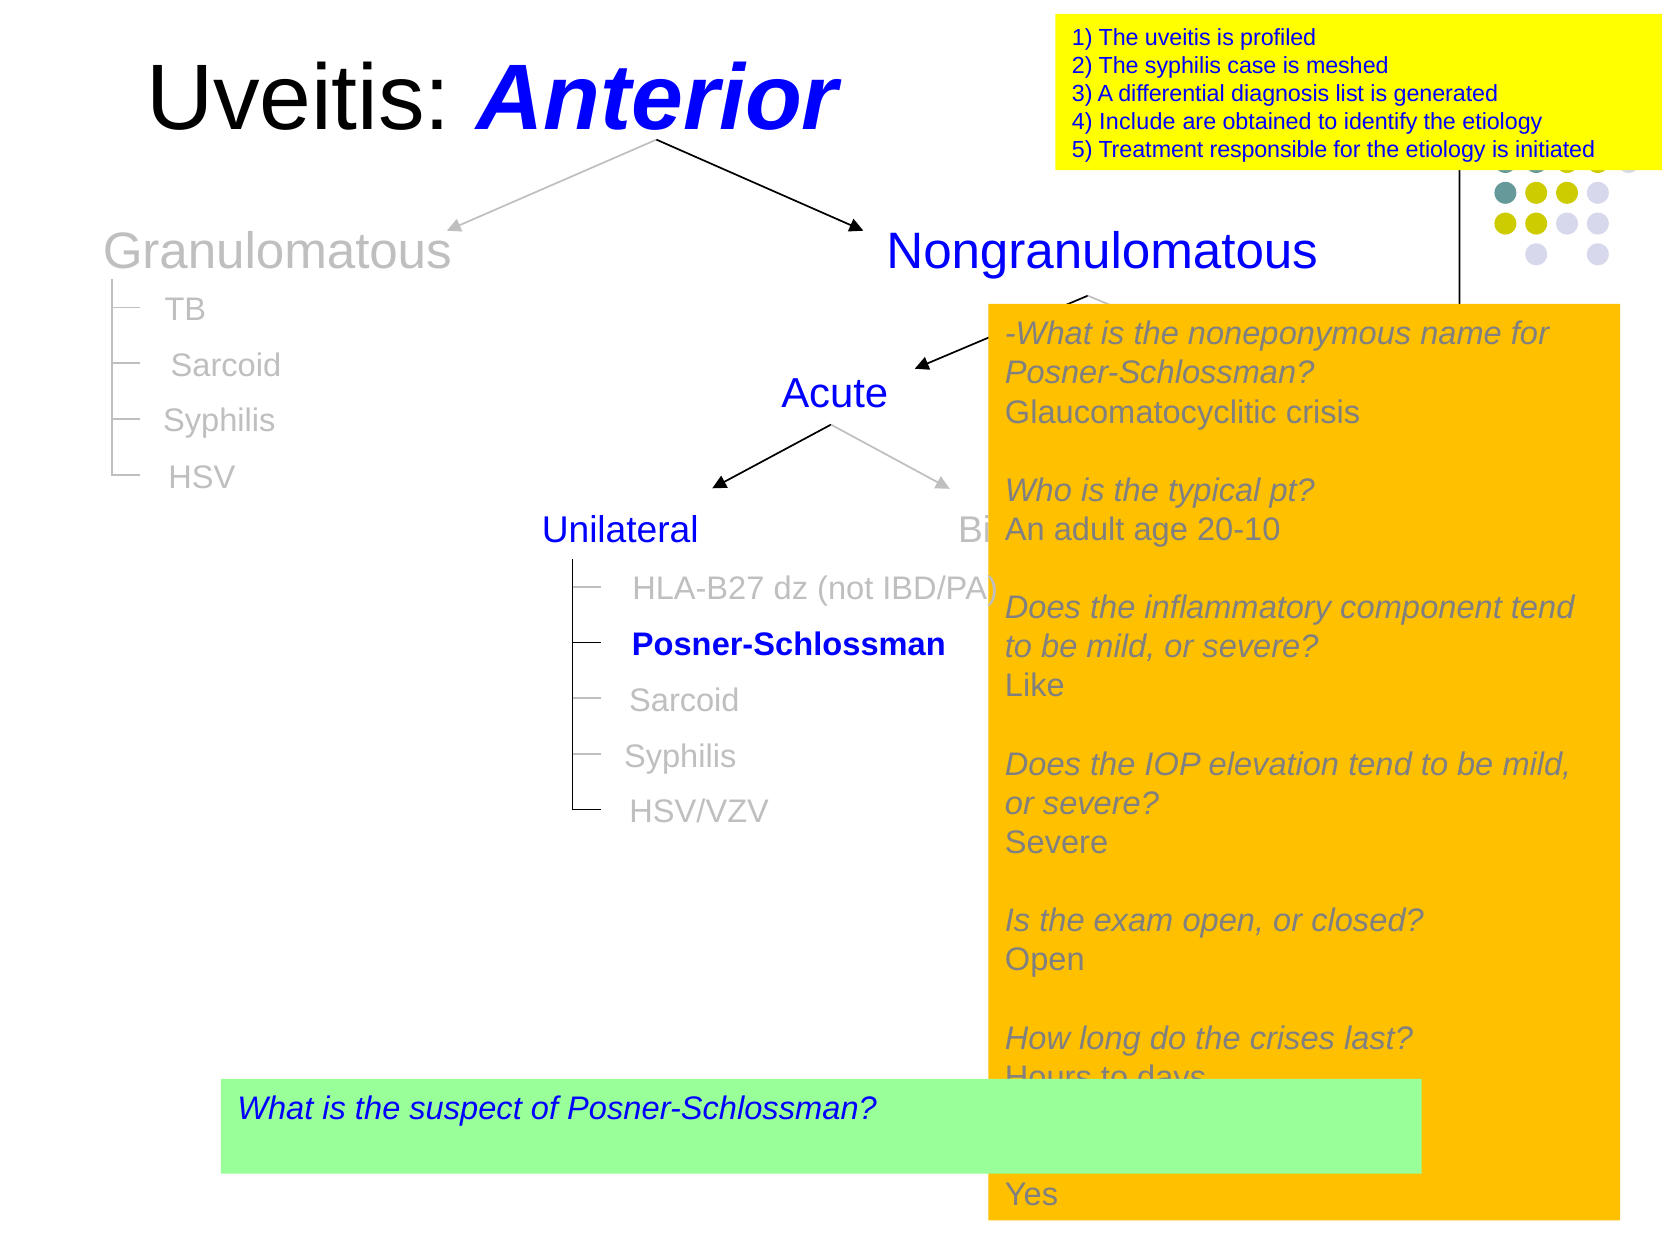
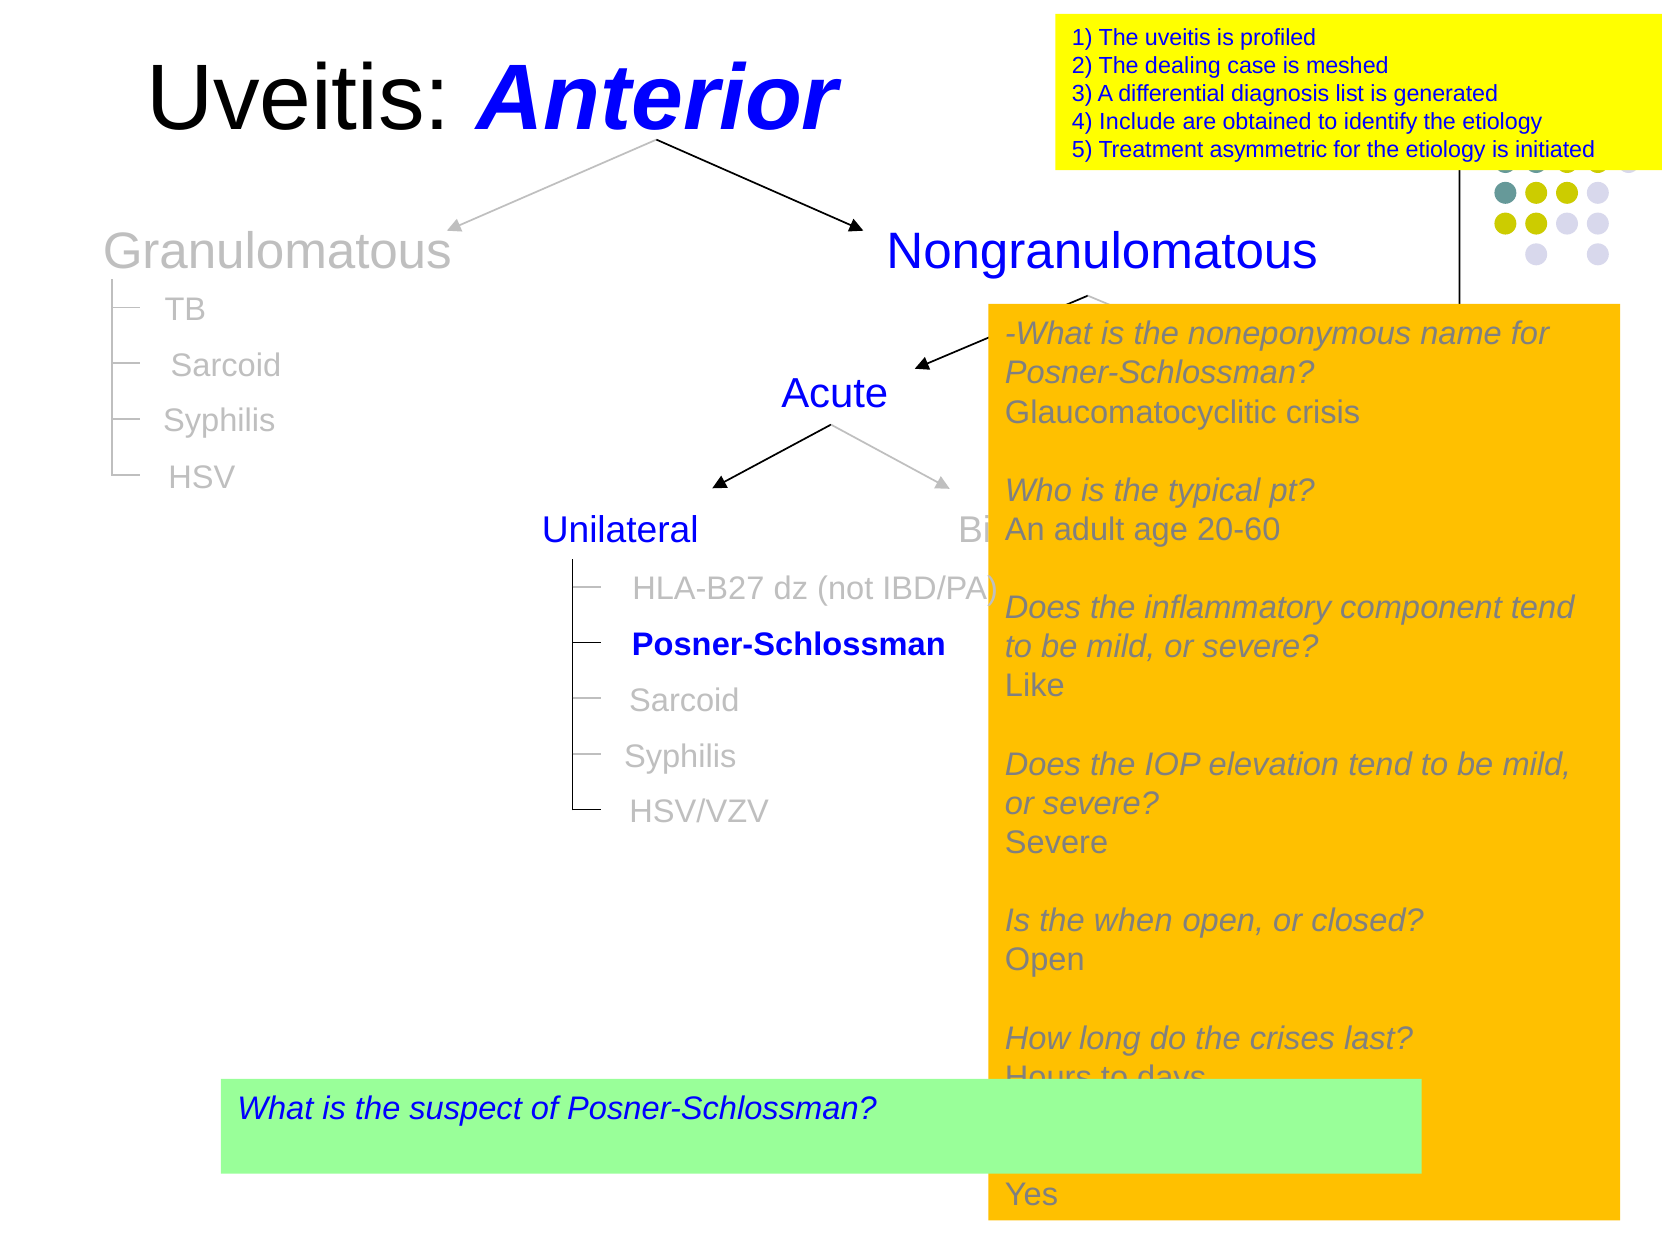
The syphilis: syphilis -> dealing (1183, 66)
responsible: responsible -> asymmetric (1269, 150)
20-10: 20-10 -> 20-60 (1239, 530)
exam: exam -> when (1133, 921)
